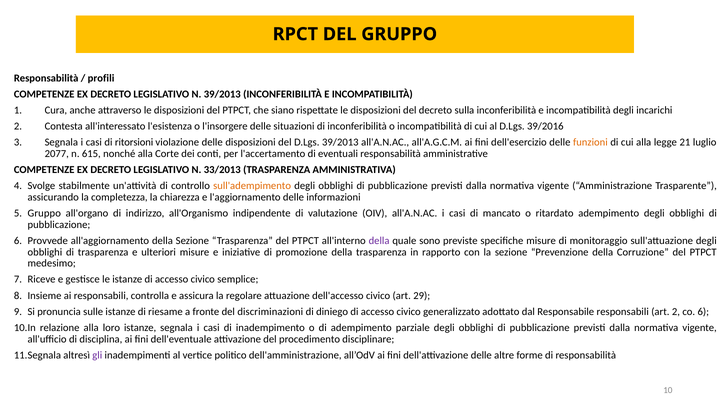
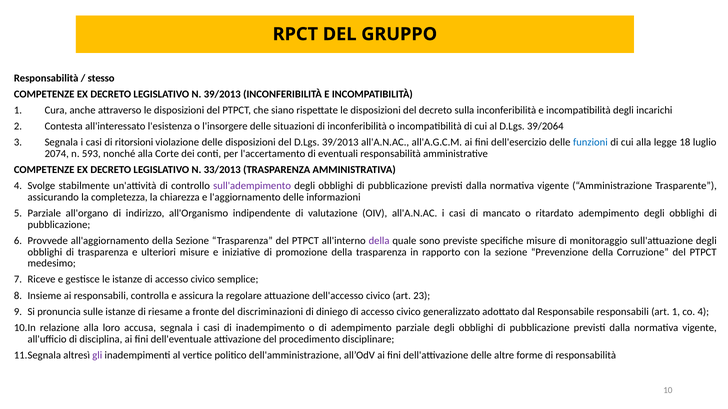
profili: profili -> stesso (101, 78)
39/2016: 39/2016 -> 39/2064 (545, 126)
funzioni colour: orange -> blue (590, 142)
21: 21 -> 18 (685, 142)
2077: 2077 -> 2074 (57, 154)
615: 615 -> 593 (91, 154)
sull'adempimento colour: orange -> purple (252, 186)
5 Gruppo: Gruppo -> Parziale (44, 213)
29: 29 -> 23 (422, 296)
art 2: 2 -> 1 (676, 312)
co 6: 6 -> 4 (703, 312)
loro istanze: istanze -> accusa (140, 328)
